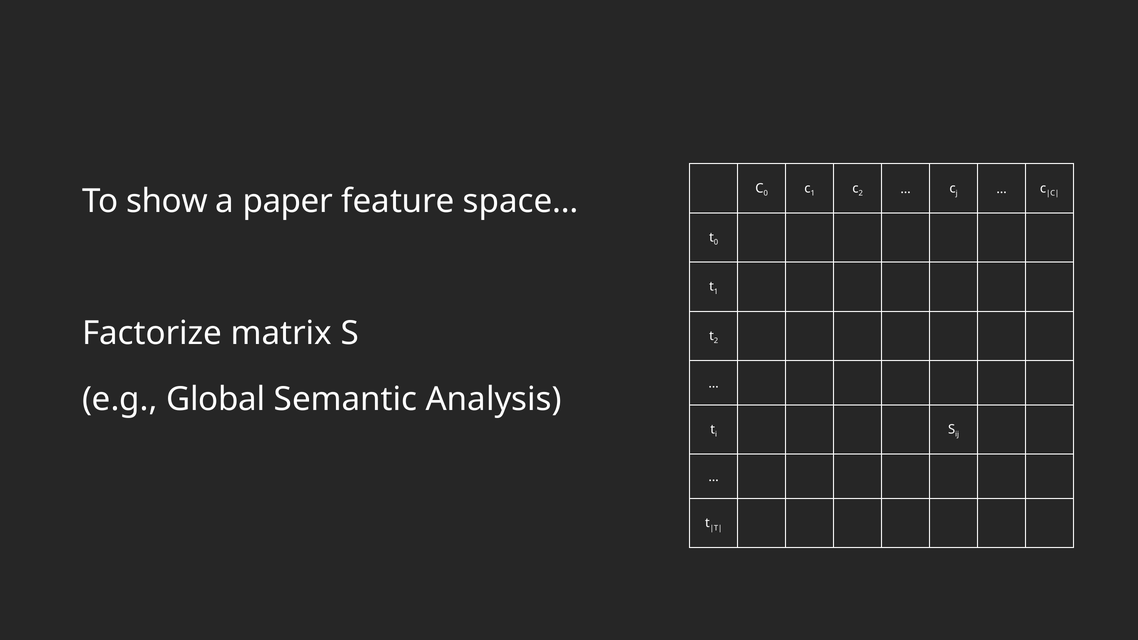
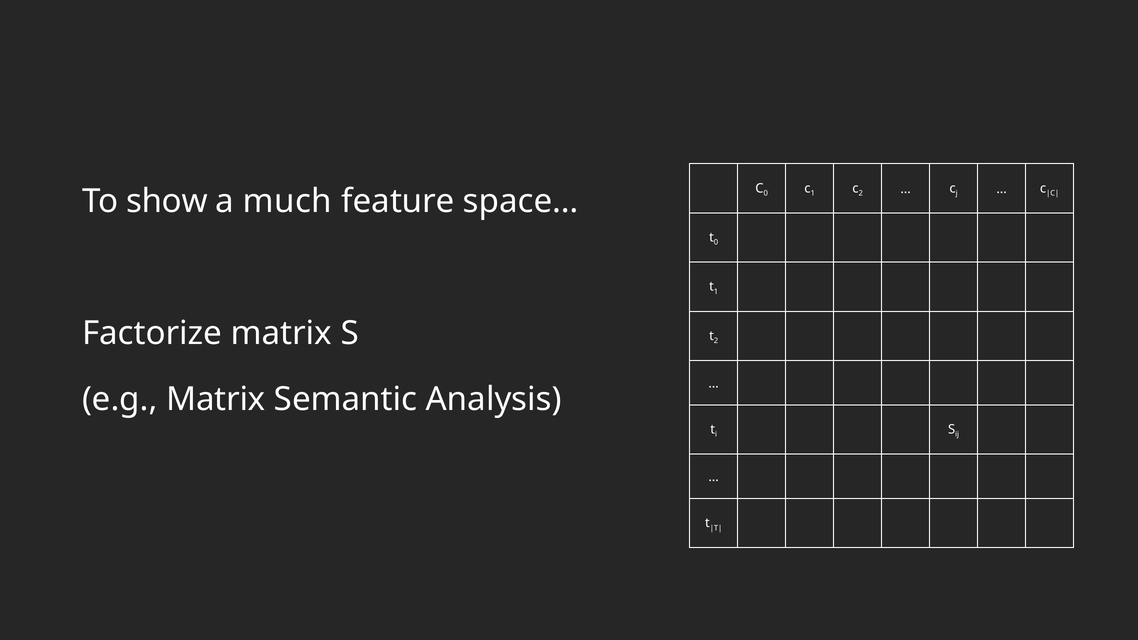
paper: paper -> much (287, 201)
e.g Global: Global -> Matrix (216, 399)
